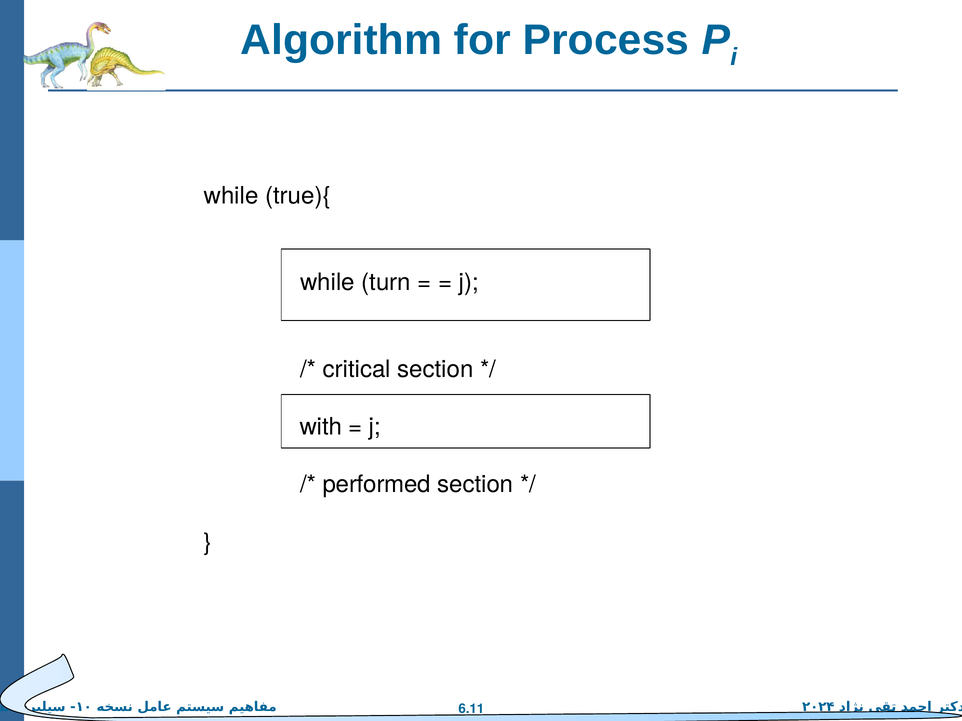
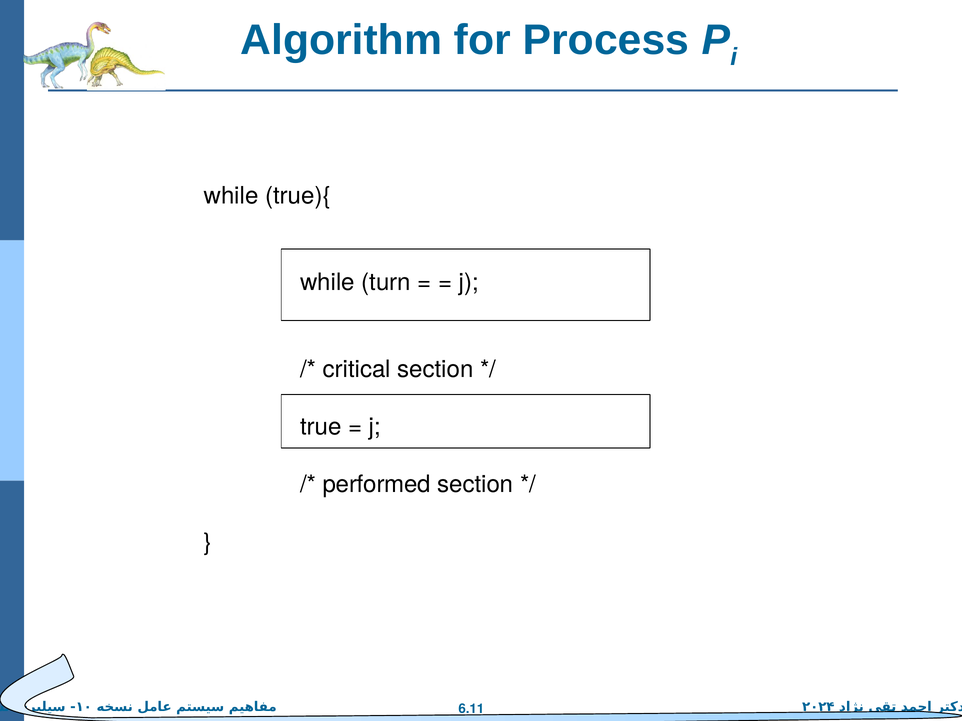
with: with -> true (321, 427)
